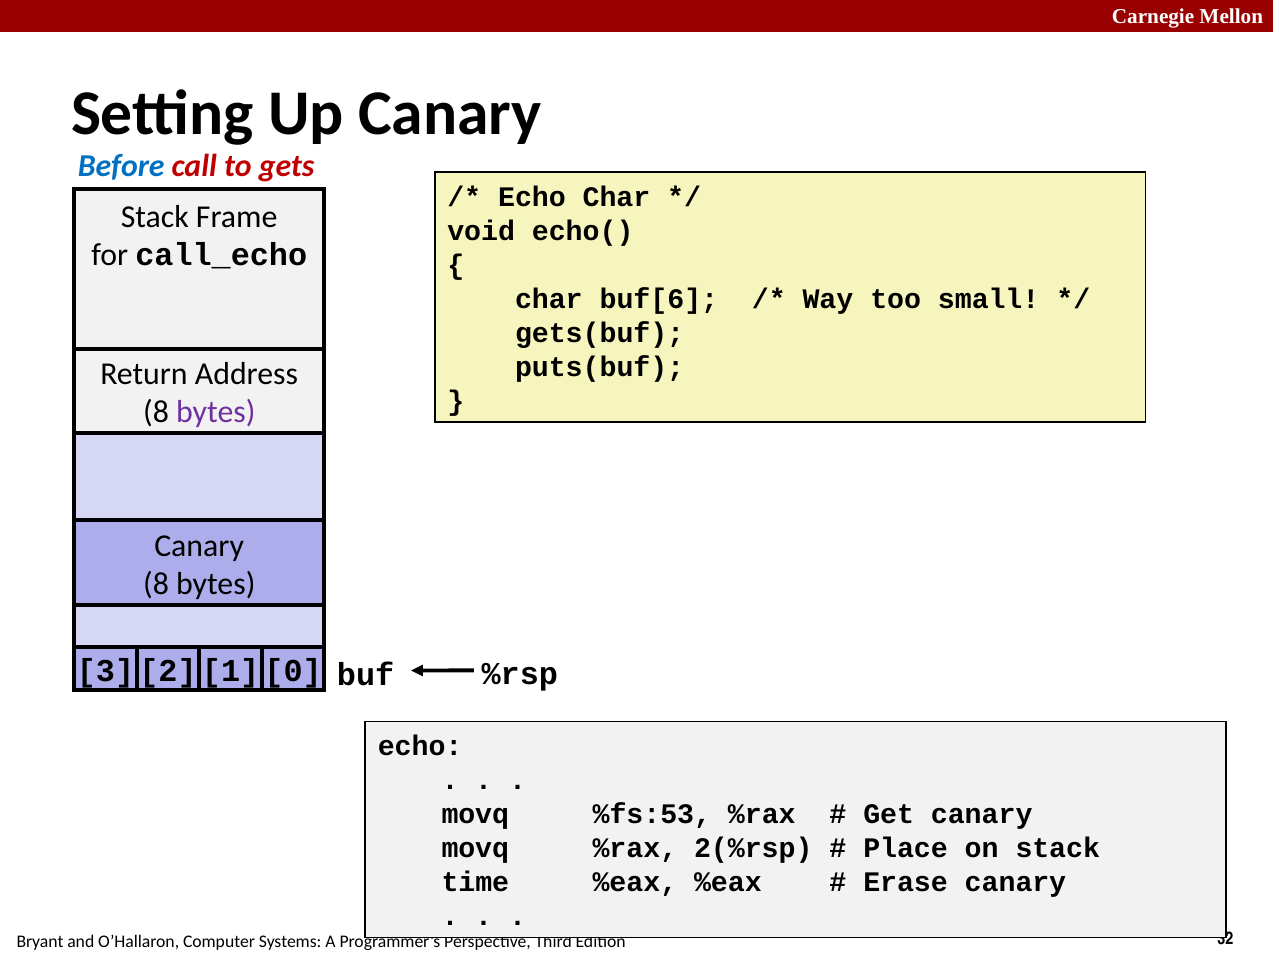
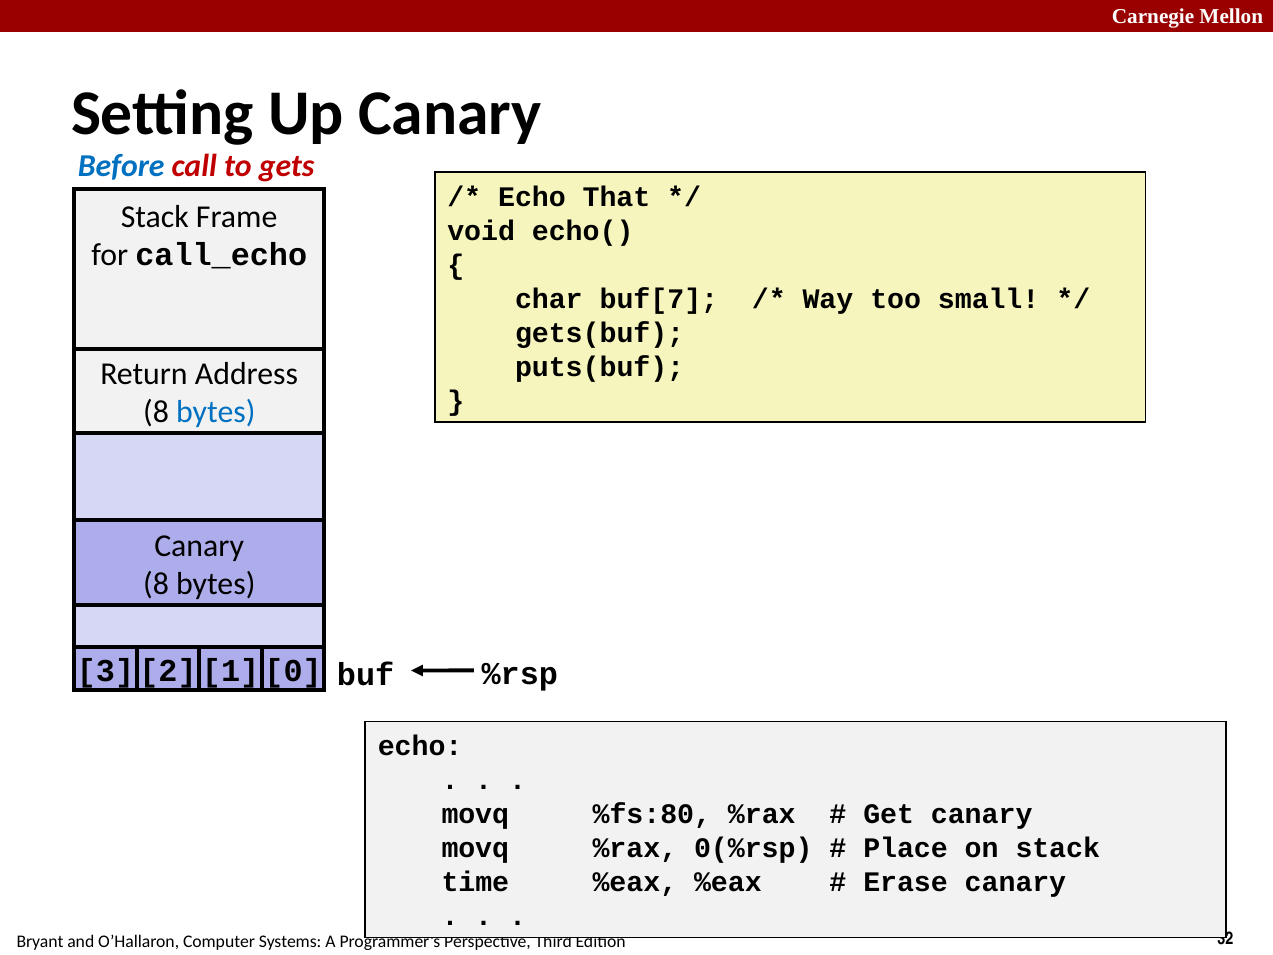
Echo Char: Char -> That (617, 197)
buf[6: buf[6 -> buf[7 (659, 299)
bytes colour: purple -> blue (216, 412)
%fs:53: %fs:53 -> %fs:80 (652, 814)
2(%rsp: 2(%rsp -> 0(%rsp (753, 848)
